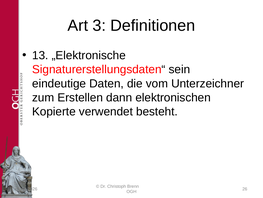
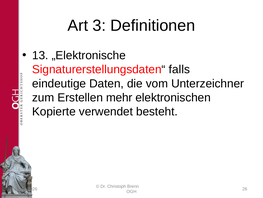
sein: sein -> falls (179, 69)
dann: dann -> mehr (119, 97)
